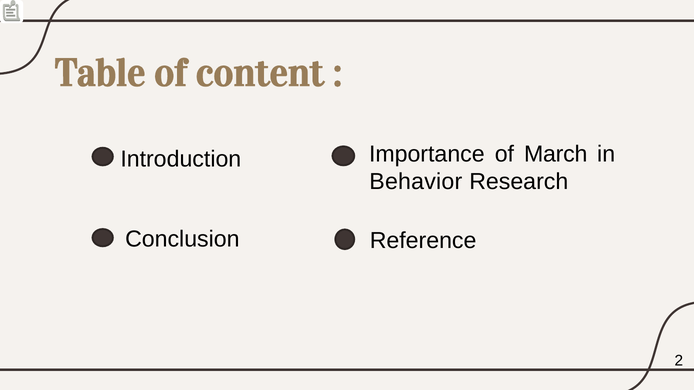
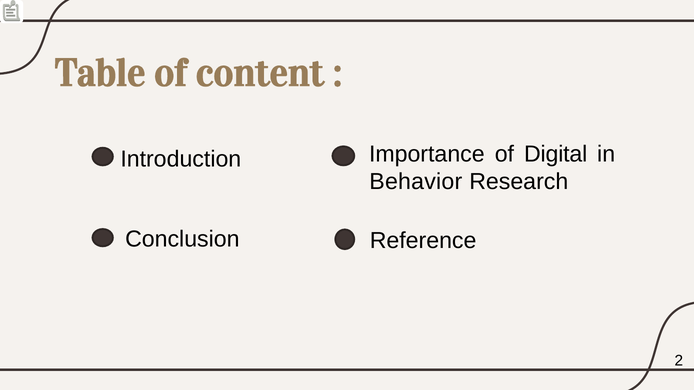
March: March -> Digital (556, 154)
